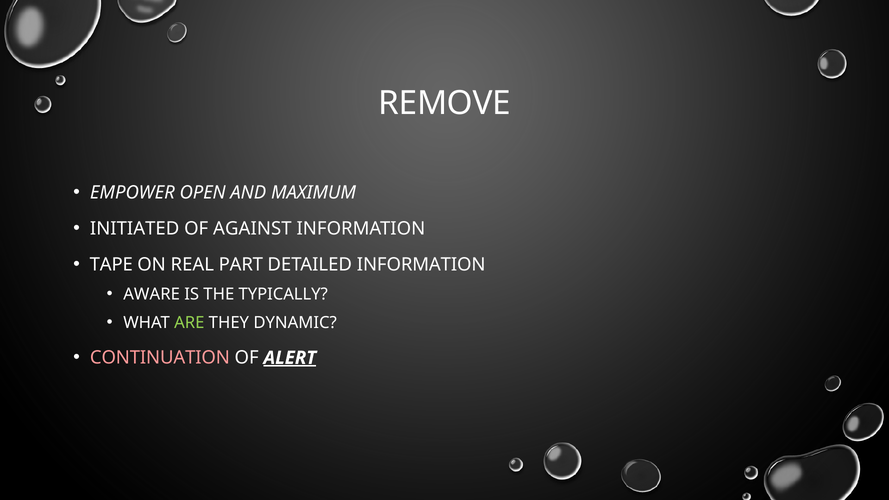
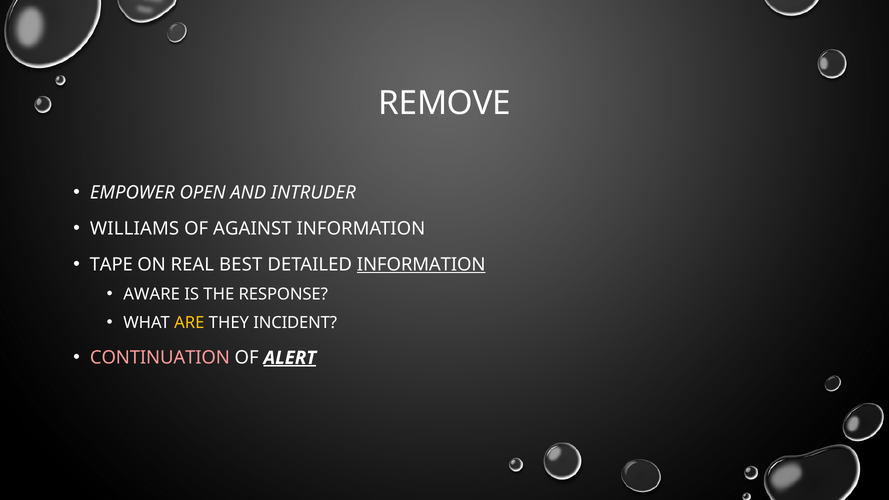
MAXIMUM: MAXIMUM -> INTRUDER (313, 193)
INITIATED: INITIATED -> WILLIAMS (135, 229)
PART: PART -> BEST (241, 265)
INFORMATION underline: none -> present (421, 265)
TYPICALLY: TYPICALLY -> RESPONSE (283, 294)
ARE colour: light green -> yellow (189, 323)
DYNAMIC: DYNAMIC -> INCIDENT (295, 323)
